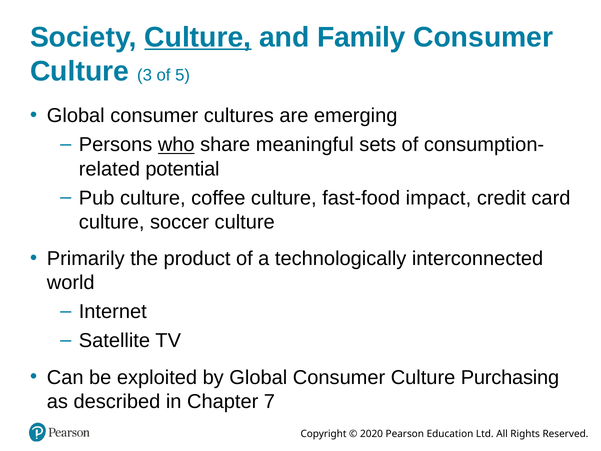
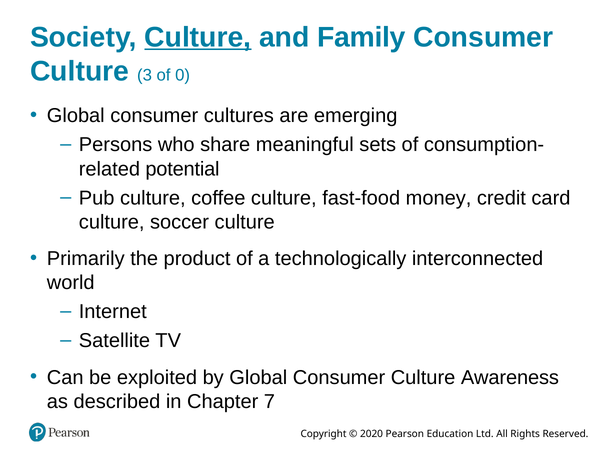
5: 5 -> 0 (183, 75)
who underline: present -> none (176, 145)
impact: impact -> money (439, 198)
Purchasing: Purchasing -> Awareness (510, 377)
